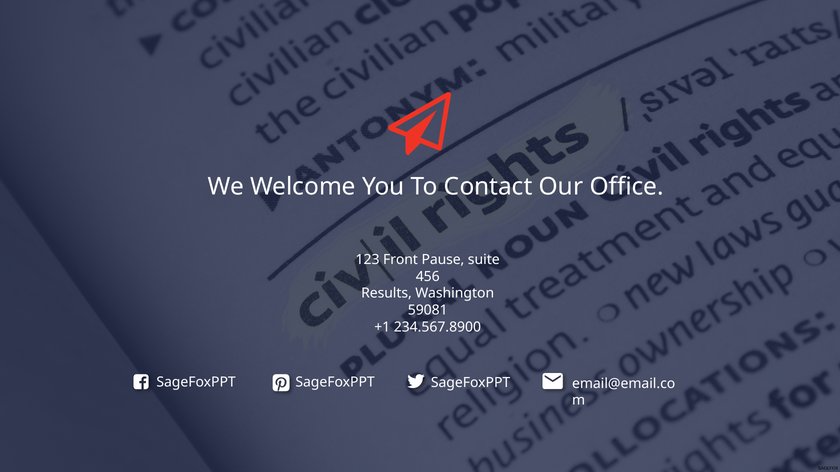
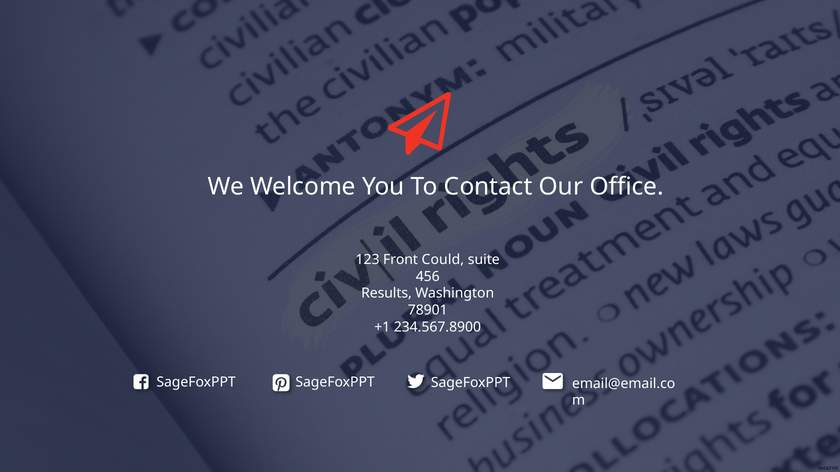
Pause: Pause -> Could (443, 260)
59081: 59081 -> 78901 (428, 310)
